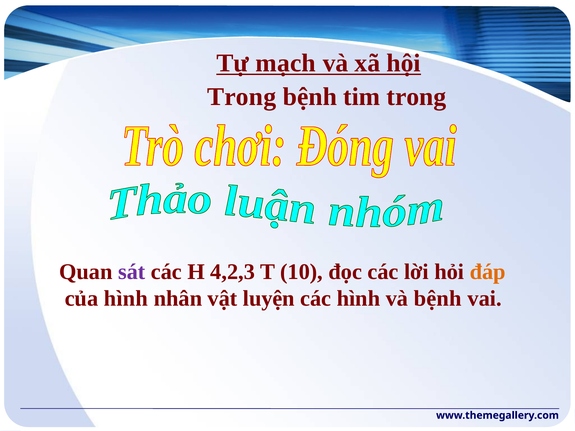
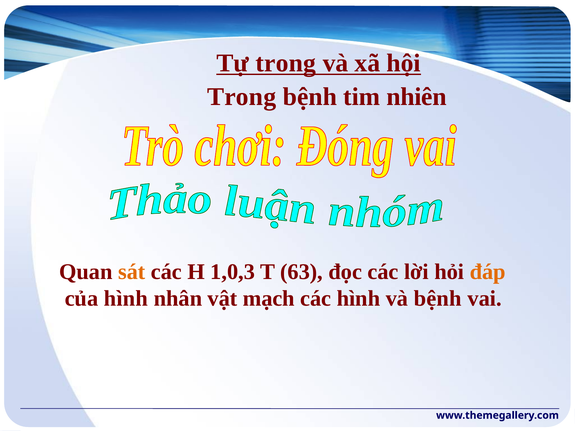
Tự mạch: mạch -> trong (286, 63)
tim trong: trong -> nhiên (417, 97)
sát colour: purple -> orange (132, 272)
4,2,3: 4,2,3 -> 1,0,3 (233, 272)
10: 10 -> 63 (302, 272)
luyện: luyện -> mạch (269, 299)
